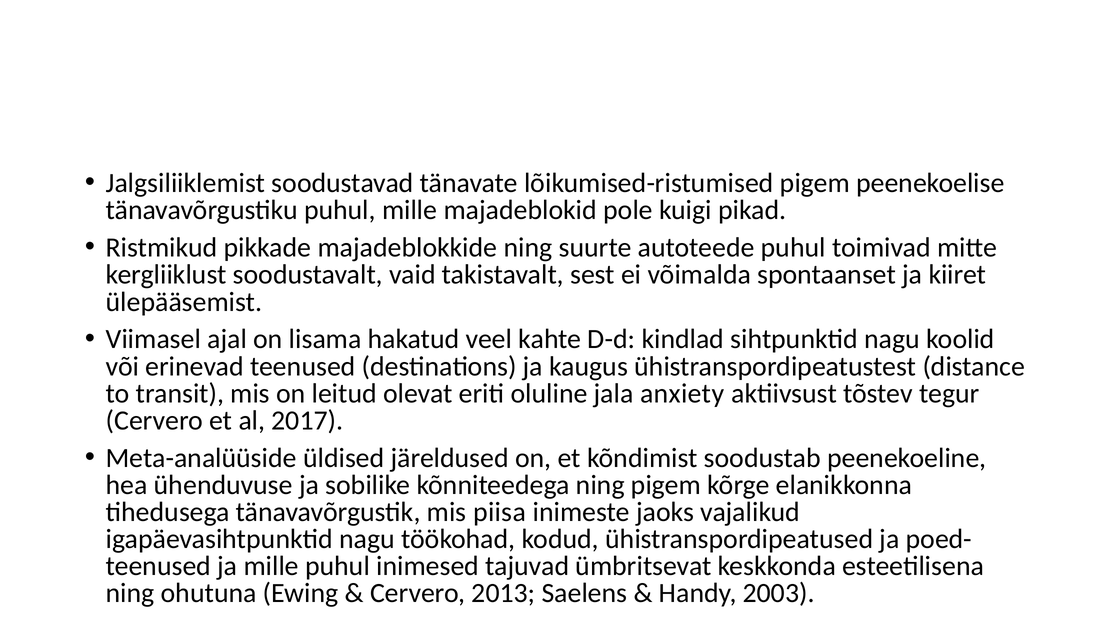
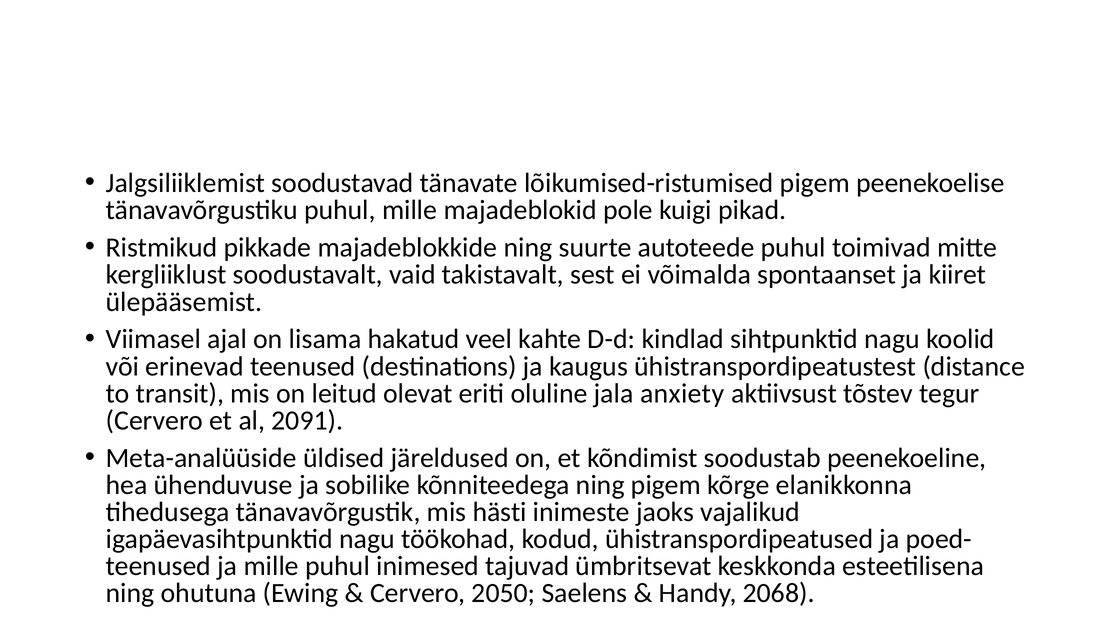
2017: 2017 -> 2091 (307, 421)
piisa: piisa -> hästi (500, 512)
2013: 2013 -> 2050 (503, 594)
2003: 2003 -> 2068 (779, 594)
